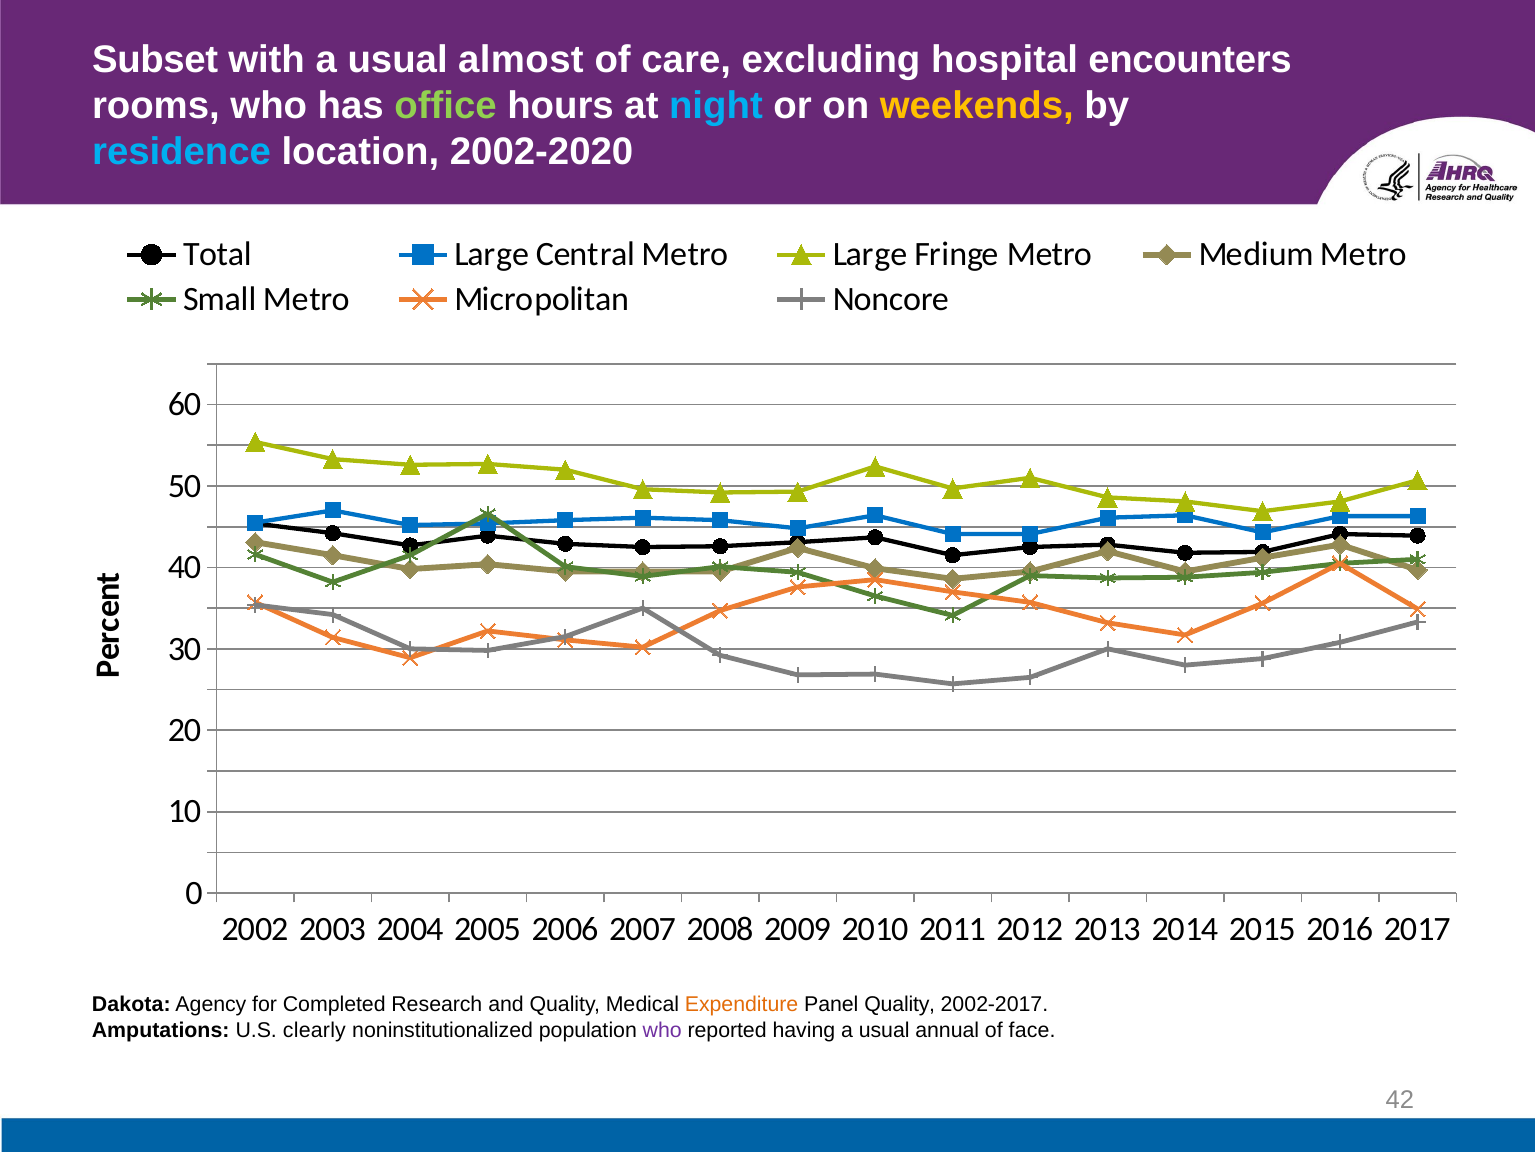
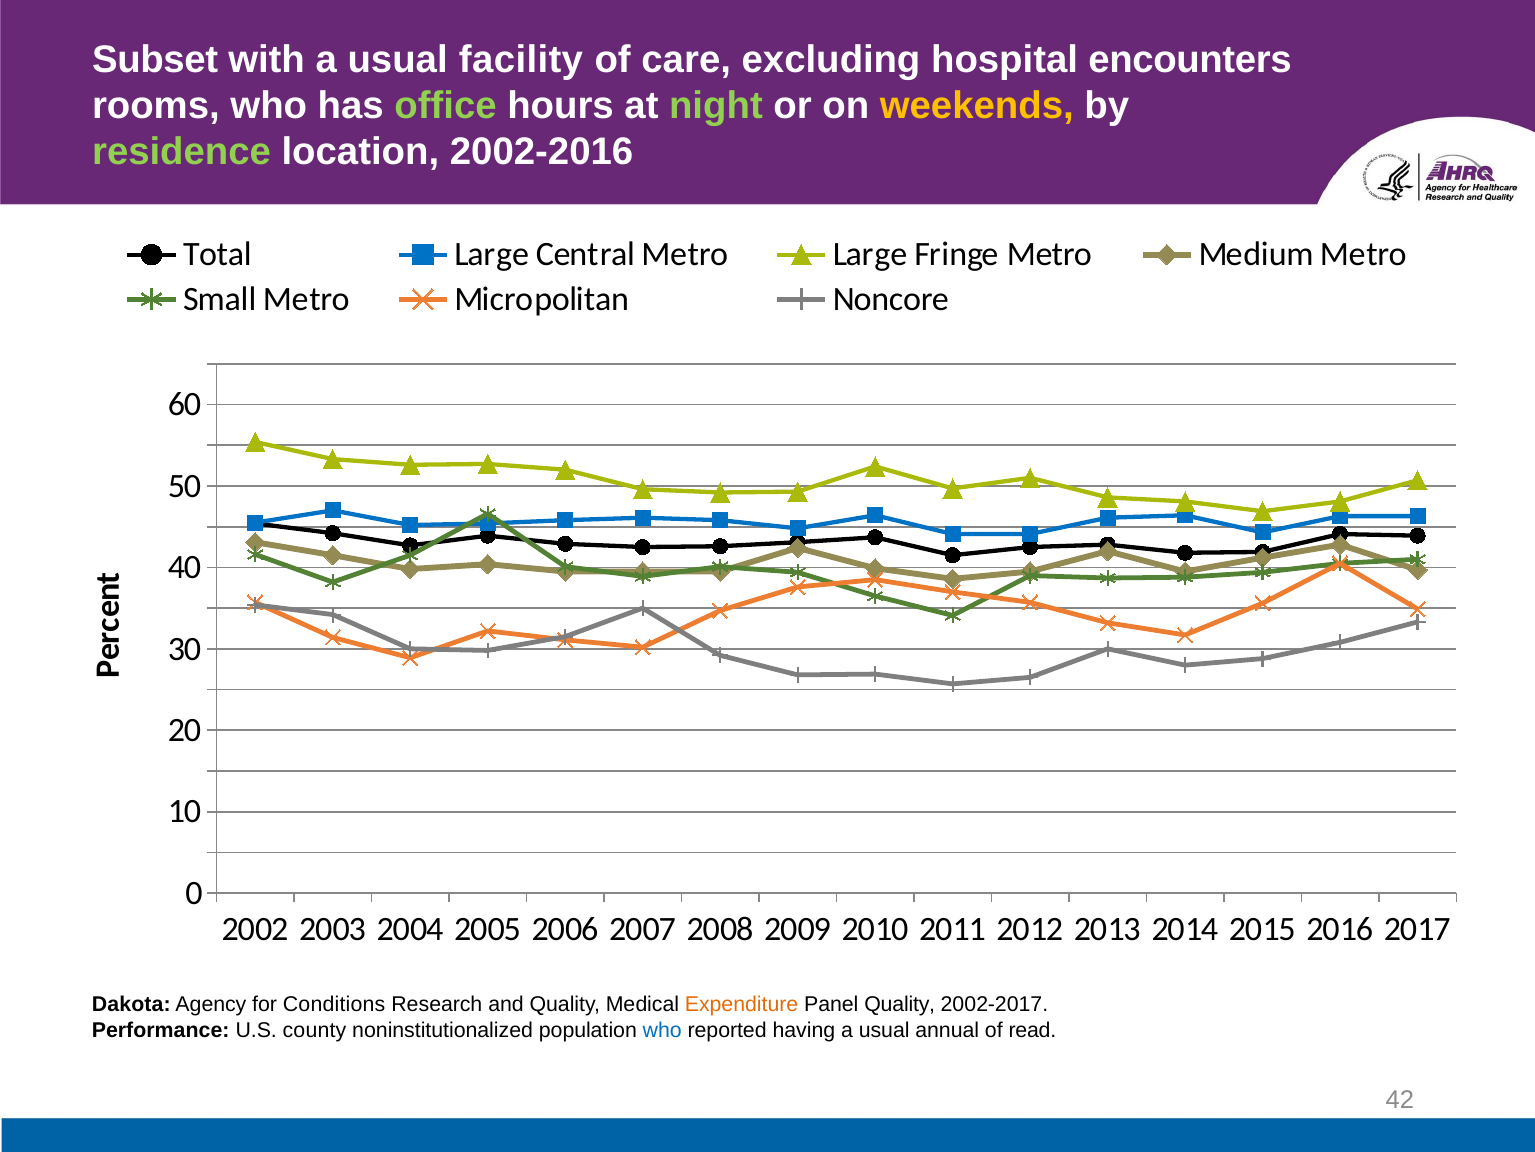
almost: almost -> facility (521, 60)
night colour: light blue -> light green (716, 106)
residence colour: light blue -> light green (182, 152)
2002-2020: 2002-2020 -> 2002-2016 (542, 152)
Completed: Completed -> Conditions (334, 1004)
Amputations: Amputations -> Performance (161, 1030)
clearly: clearly -> county (314, 1030)
who colour: purple -> blue (662, 1030)
face: face -> read (1032, 1030)
